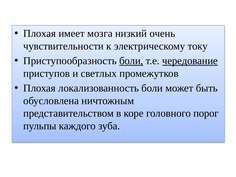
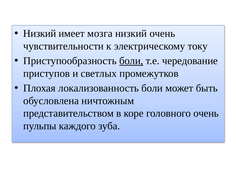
Плохая: Плохая -> Низкий (40, 34)
чередование underline: present -> none (190, 61)
головного порог: порог -> очень (206, 113)
